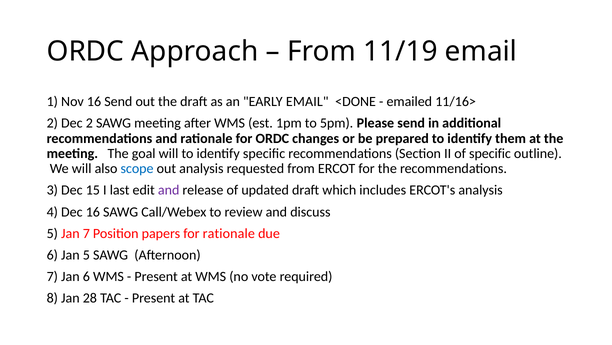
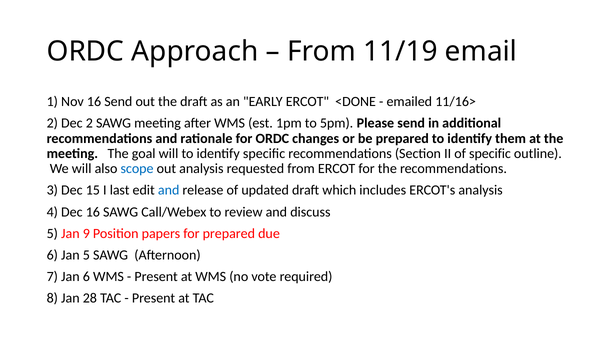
EARLY EMAIL: EMAIL -> ERCOT (307, 101)
and colour: purple -> blue (169, 190)
Jan 7: 7 -> 9 (86, 233)
for rationale: rationale -> prepared (229, 233)
